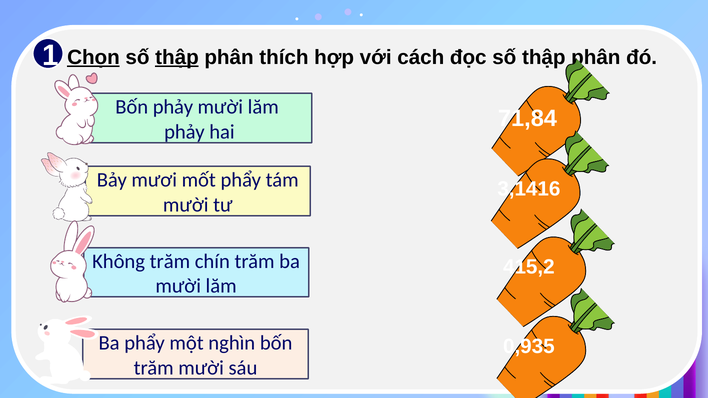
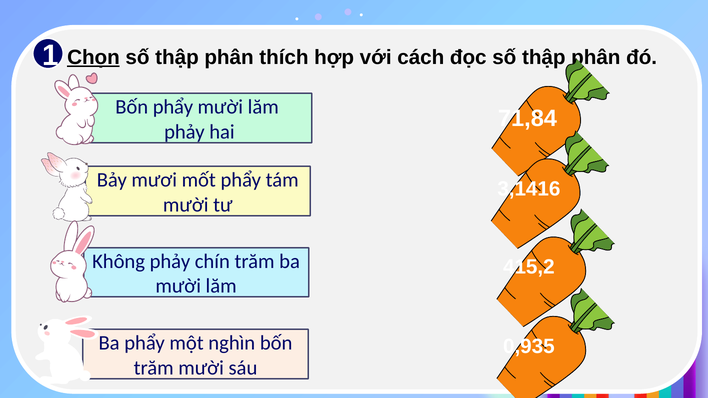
thập underline: present -> none (177, 58)
Bốn phảy: phảy -> phẩy (173, 107)
trăm: trăm -> phảy (170, 261)
